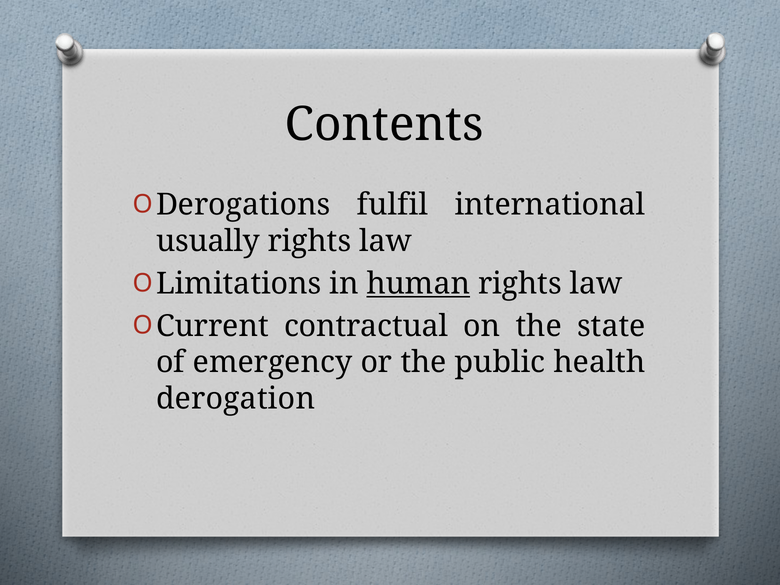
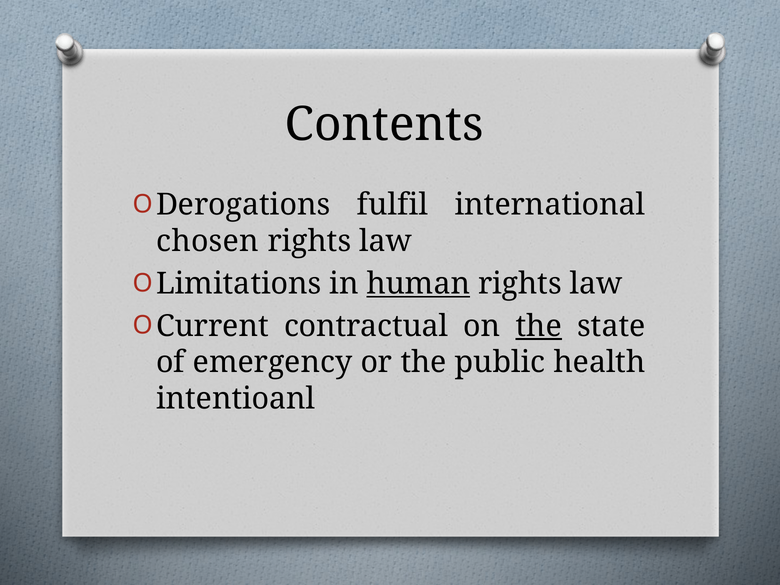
usually: usually -> chosen (208, 241)
the underline: none -> present (539, 326)
derogation: derogation -> intentioanl (236, 399)
